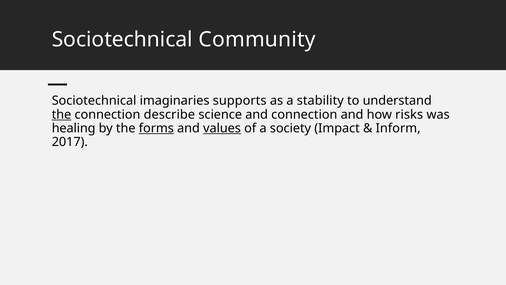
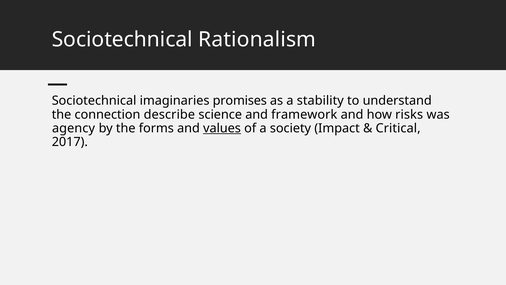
Community: Community -> Rationalism (257, 40)
supports: supports -> promises (240, 101)
the underline: present -> none (62, 114)
and connection: connection -> framework (304, 114)
healing: healing -> agency (74, 128)
forms underline: present -> none (156, 128)
Inform: Inform -> Critical (398, 128)
